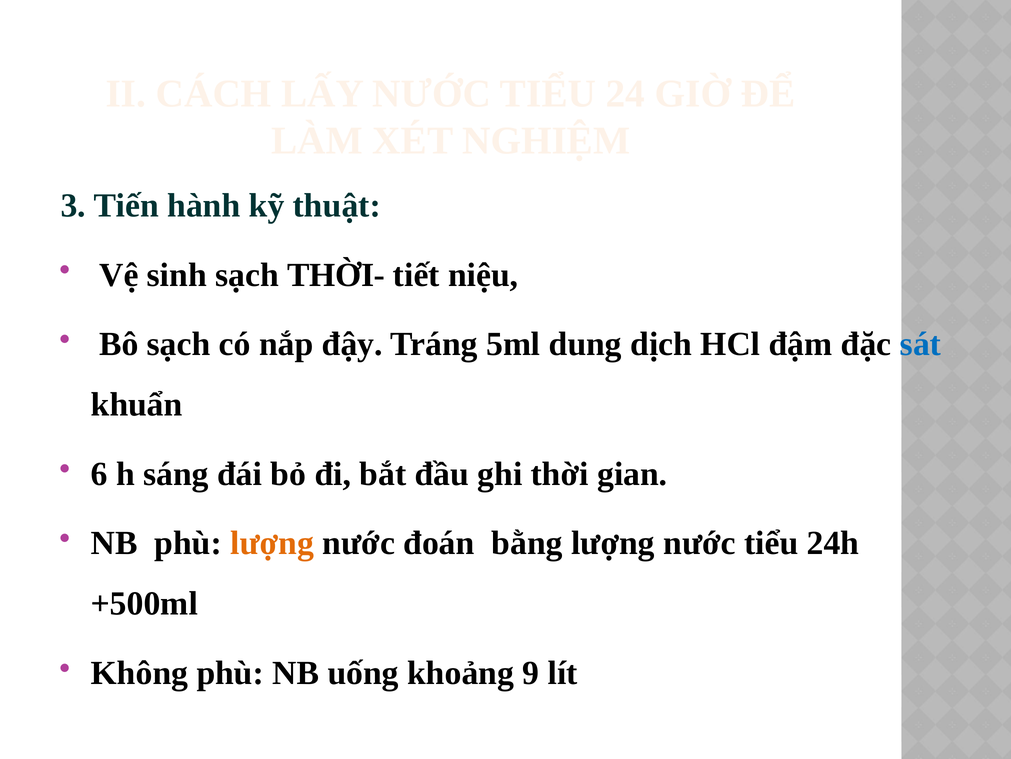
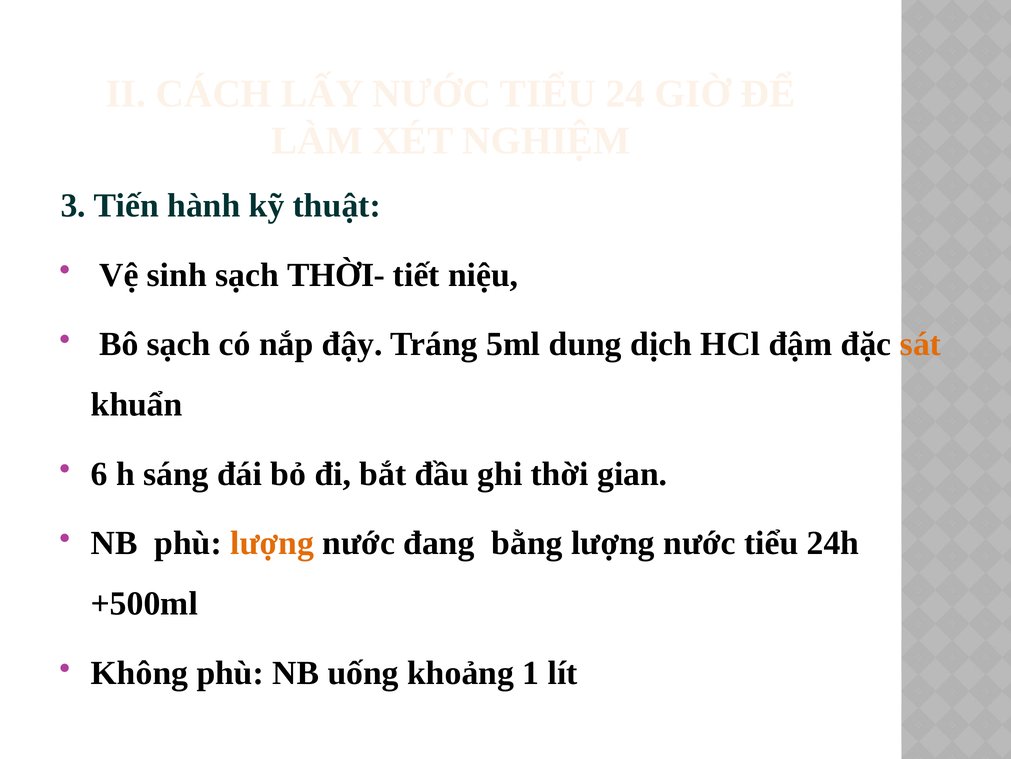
sát colour: blue -> orange (921, 344)
đoán: đoán -> đang (439, 543)
9: 9 -> 1 (531, 672)
